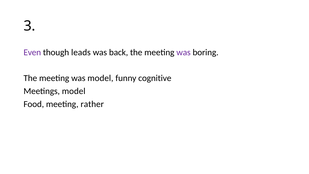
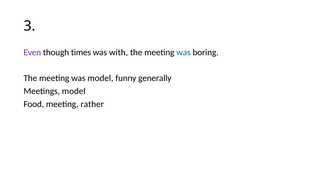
leads: leads -> times (81, 52)
back: back -> with (119, 52)
was colour: purple -> blue (184, 52)
cognitive: cognitive -> generally (155, 78)
